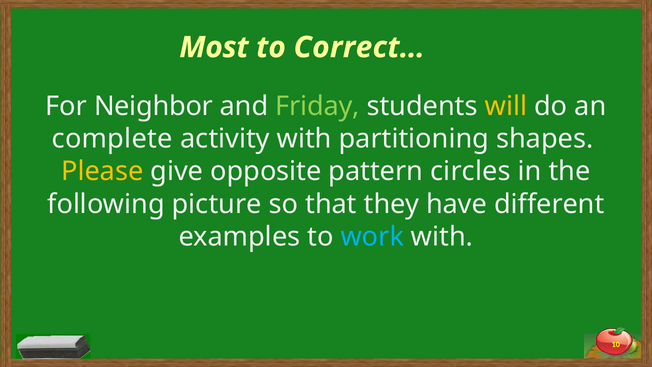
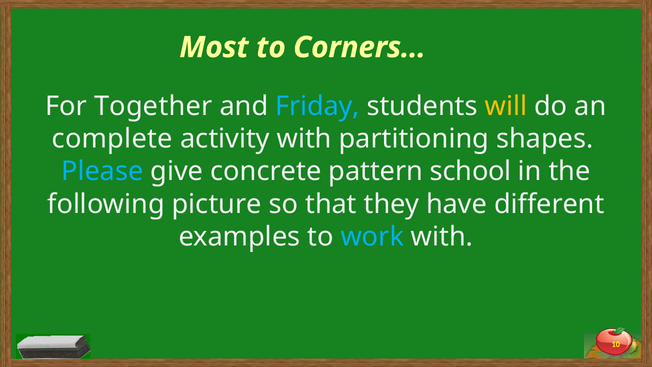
Correct…: Correct… -> Corners… (359, 47)
Neighbor: Neighbor -> Together (153, 106)
Friday colour: light green -> light blue (318, 106)
Please colour: yellow -> light blue (102, 171)
opposite: opposite -> concrete (266, 171)
circles: circles -> school (471, 171)
